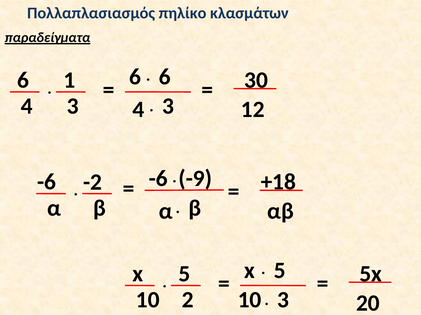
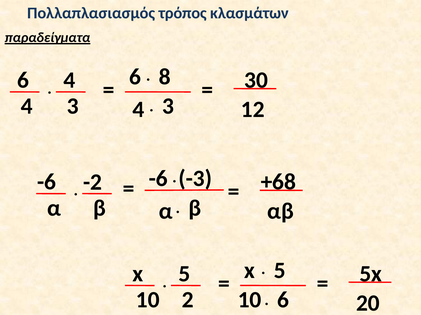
πηλίκο: πηλίκο -> τρόπος (183, 13)
6: 6 -> 8 (165, 77)
1: 1 -> 4 (69, 80)
-9: -9 -> -3 (195, 179)
+18: +18 -> +68 (278, 182)
3: 3 -> 6 (283, 301)
